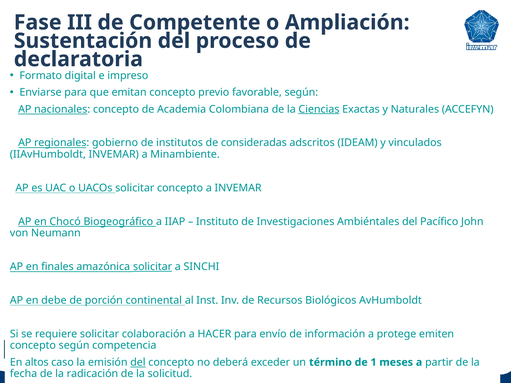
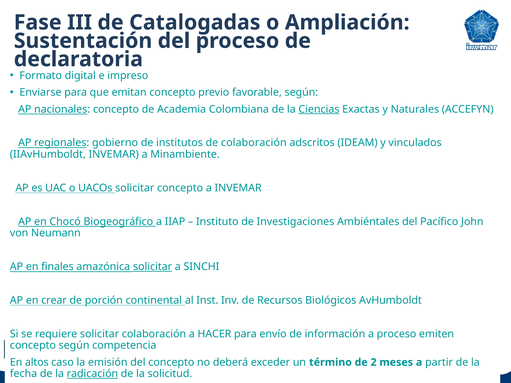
Competente: Competente -> Catalogadas (195, 22)
de consideradas: consideradas -> colaboración (254, 143)
debe: debe -> crear (54, 301)
a protege: protege -> proceso (397, 334)
del underline: present -> none (138, 363)
1: 1 -> 2 (374, 363)
radicación underline: none -> present (92, 374)
